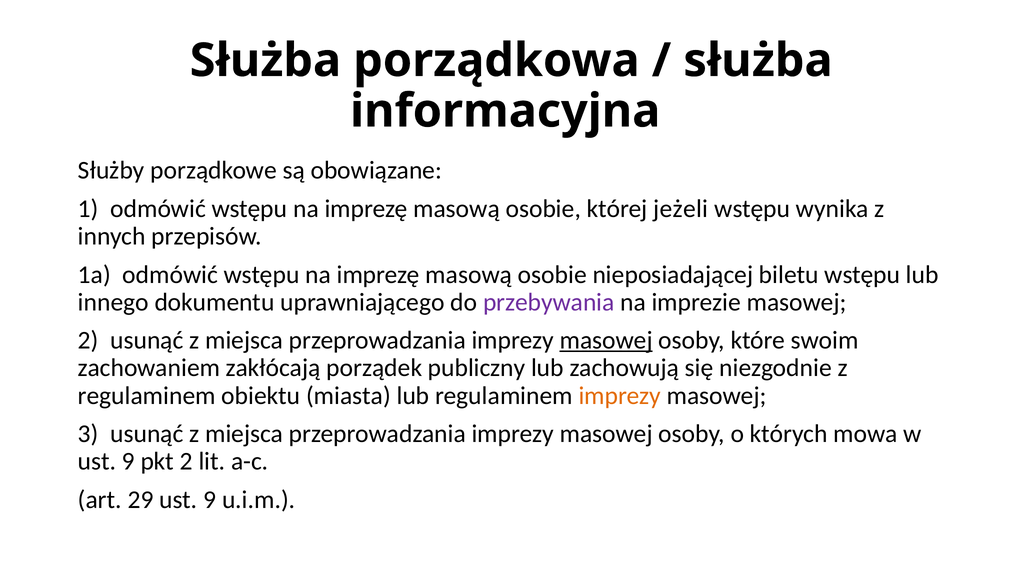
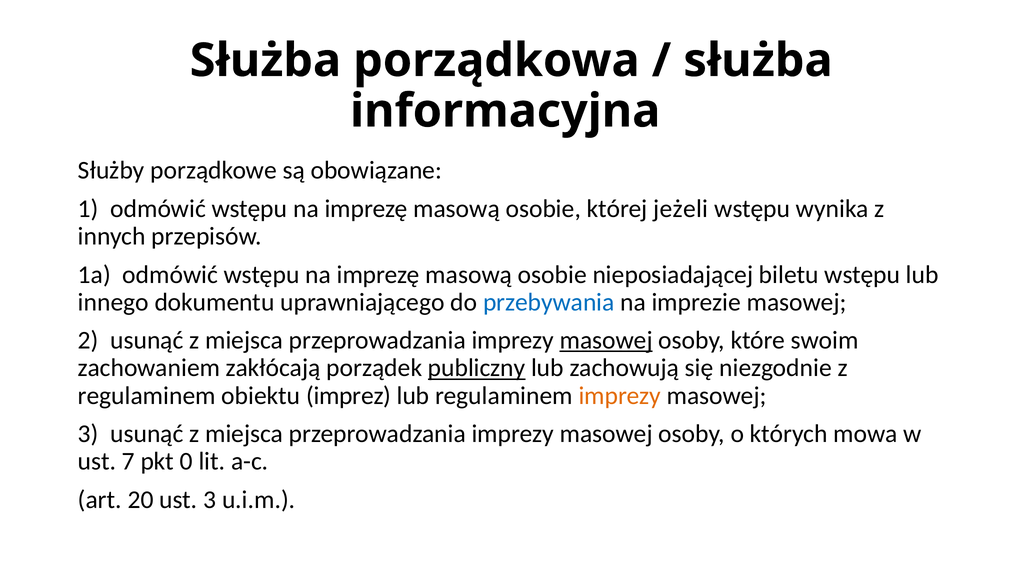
przebywania colour: purple -> blue (549, 302)
publiczny underline: none -> present (477, 368)
miasta: miasta -> imprez (349, 396)
9: 9 -> 7 (128, 462)
pkt 2: 2 -> 0 (186, 462)
29: 29 -> 20 (141, 500)
9: 9 -> 3 (210, 500)
